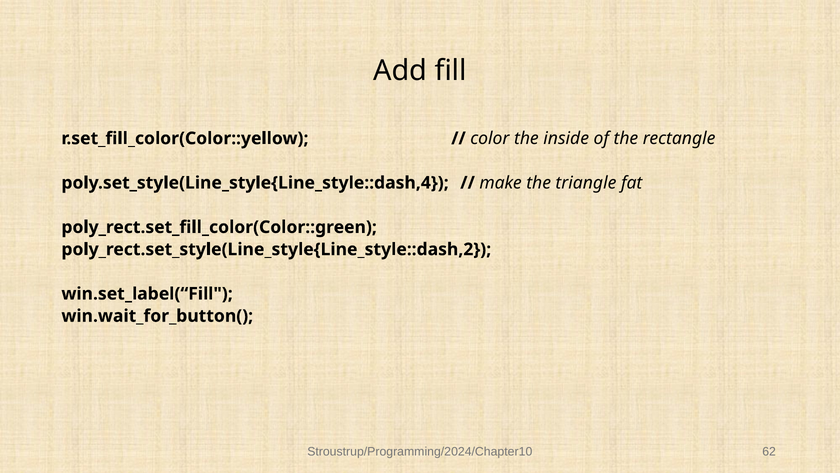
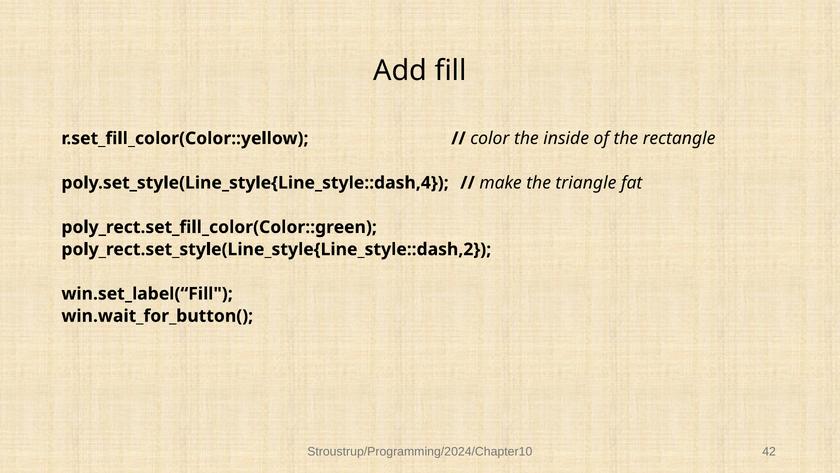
62: 62 -> 42 (769, 451)
